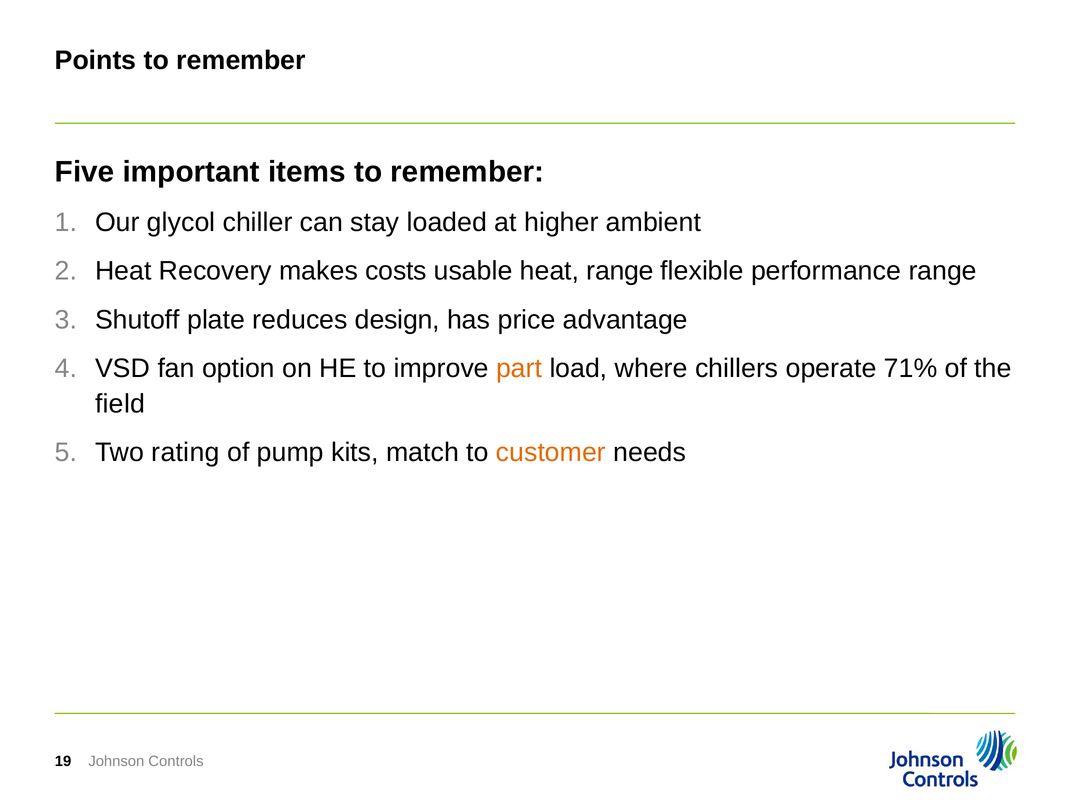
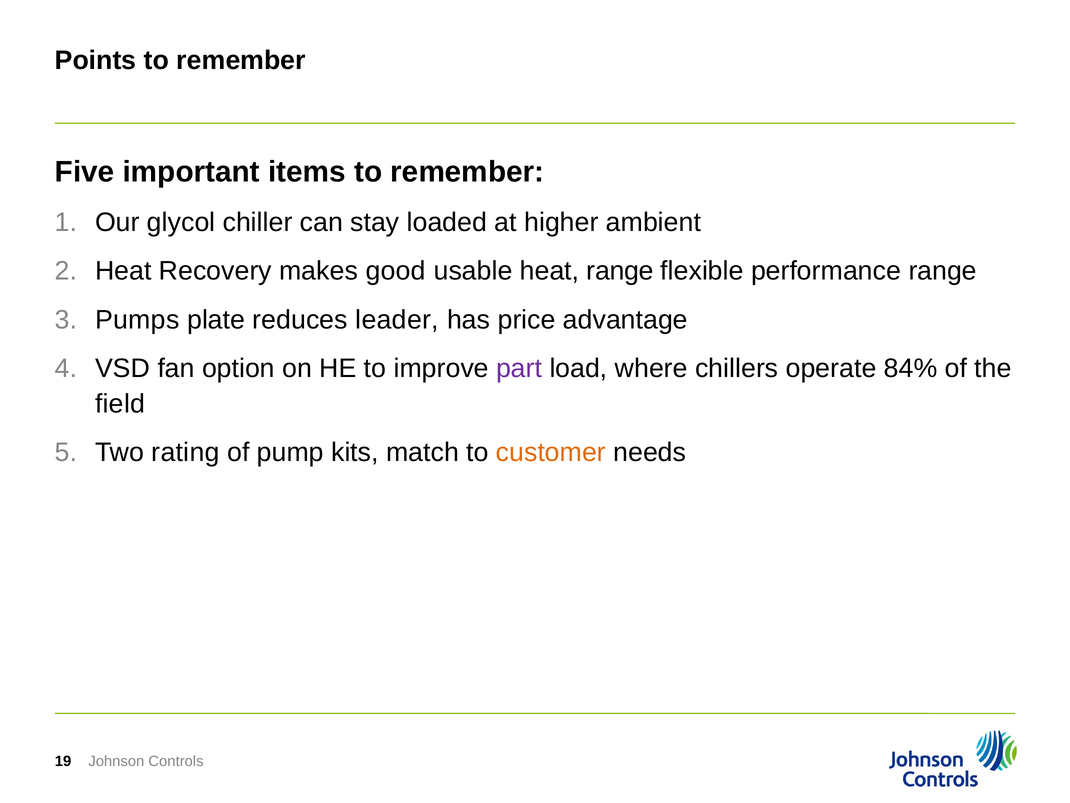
costs: costs -> good (396, 271)
Shutoff: Shutoff -> Pumps (137, 320)
design: design -> leader (397, 320)
part colour: orange -> purple (519, 368)
71%: 71% -> 84% (911, 368)
